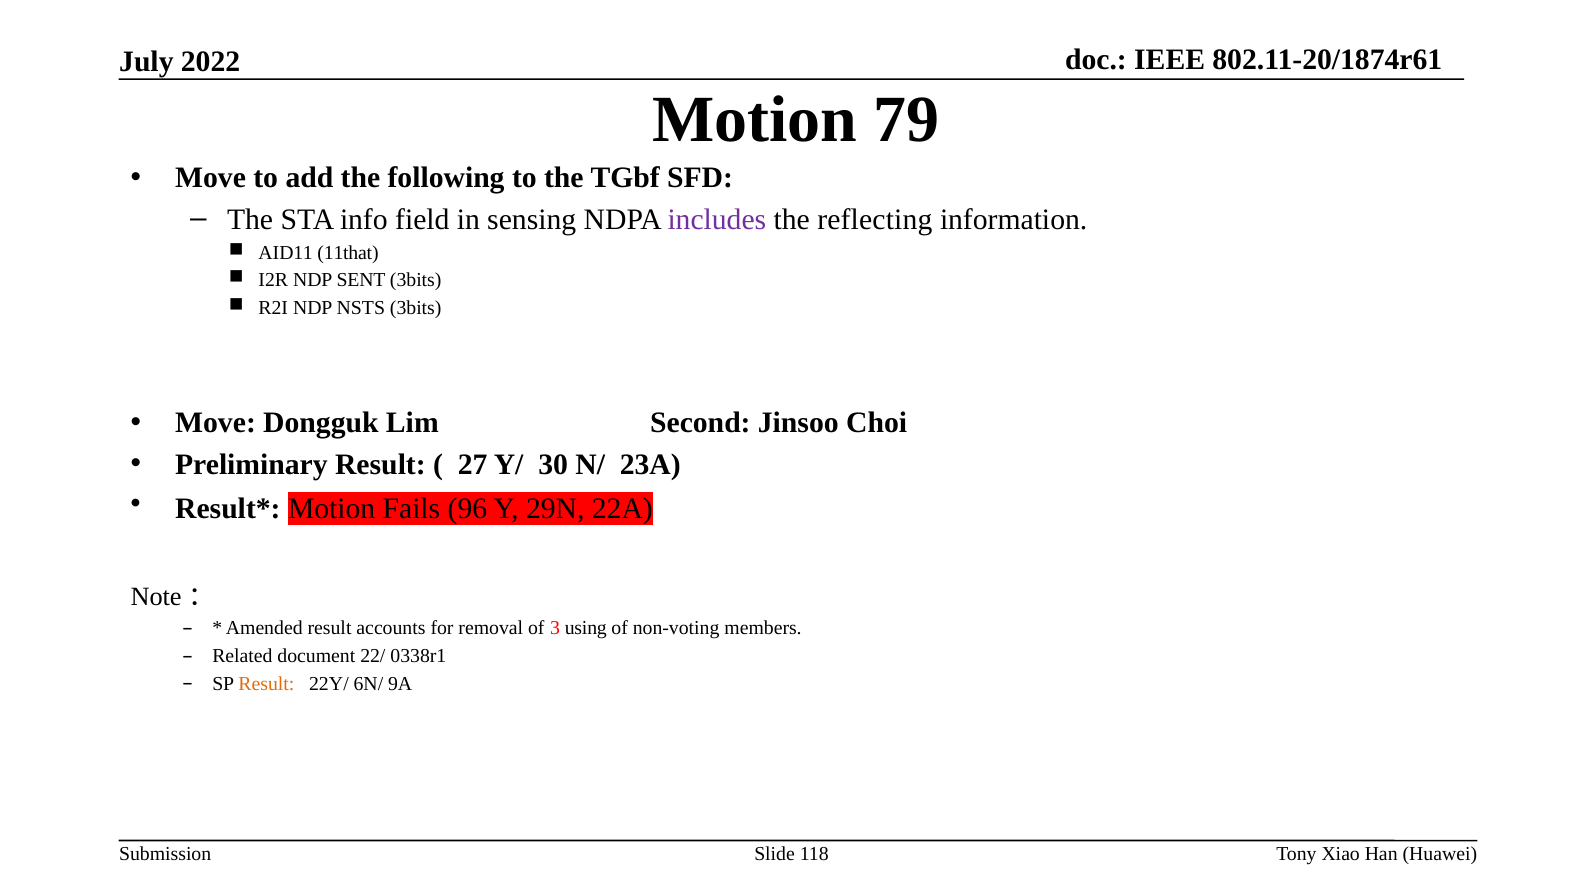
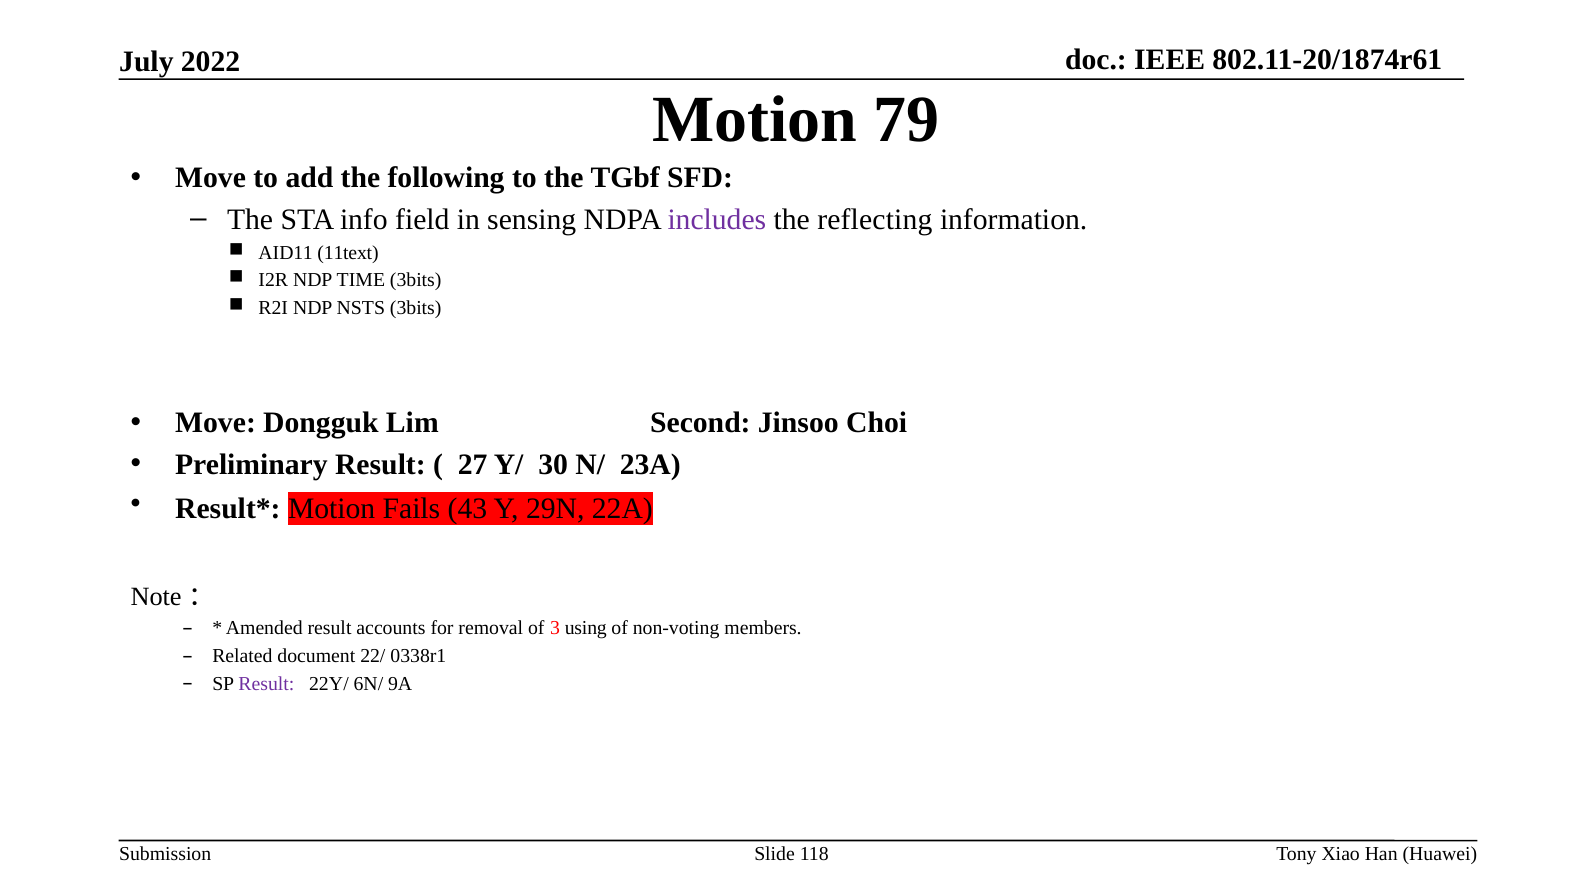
11that: 11that -> 11text (348, 253)
SENT: SENT -> TIME (361, 281)
96: 96 -> 43 (468, 509)
Result colour: orange -> purple (266, 684)
